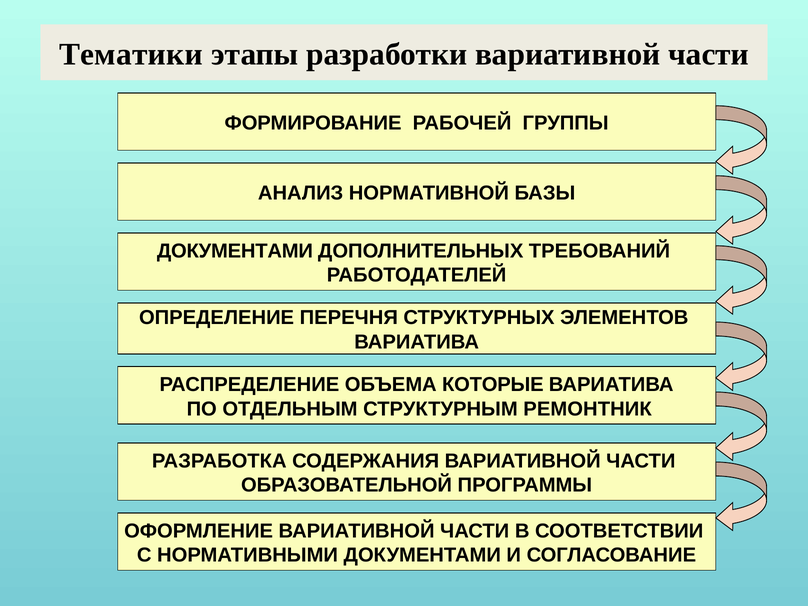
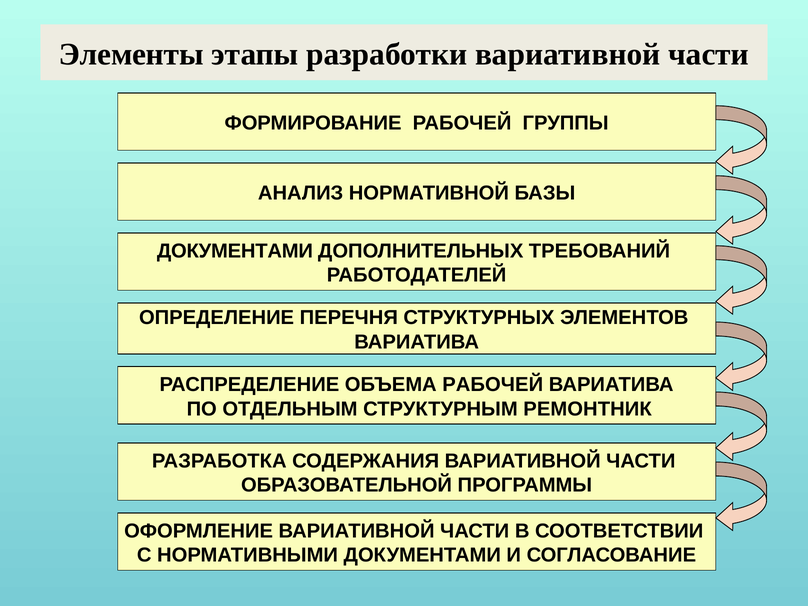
Тематики: Тематики -> Элементы (131, 54)
ОБЪЕМА КОТОРЫЕ: КОТОРЫЕ -> РАБОЧЕЙ (493, 385)
